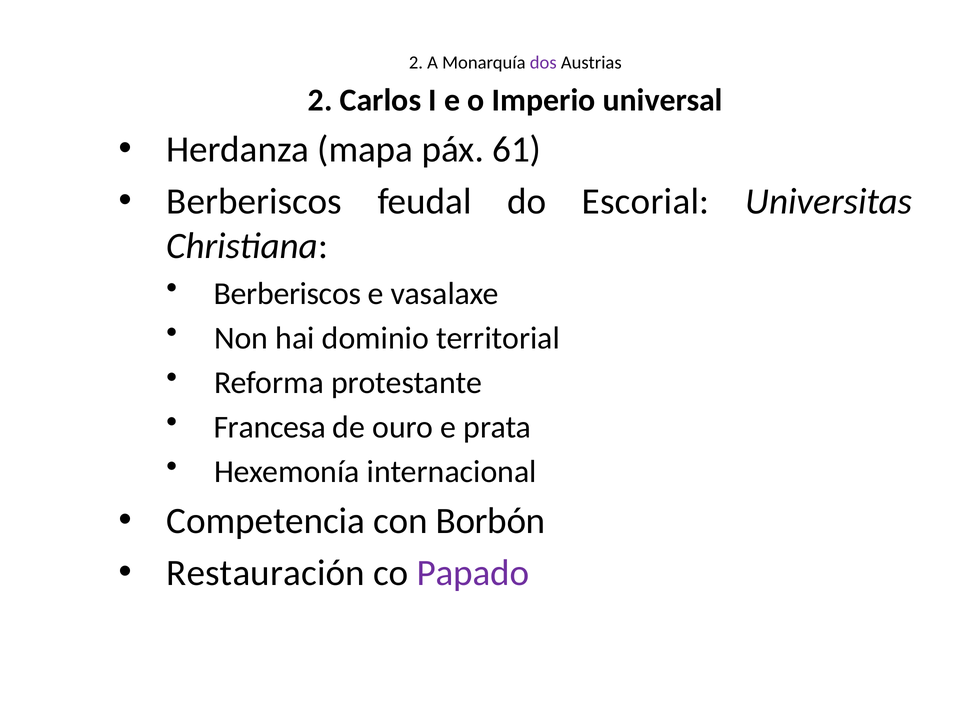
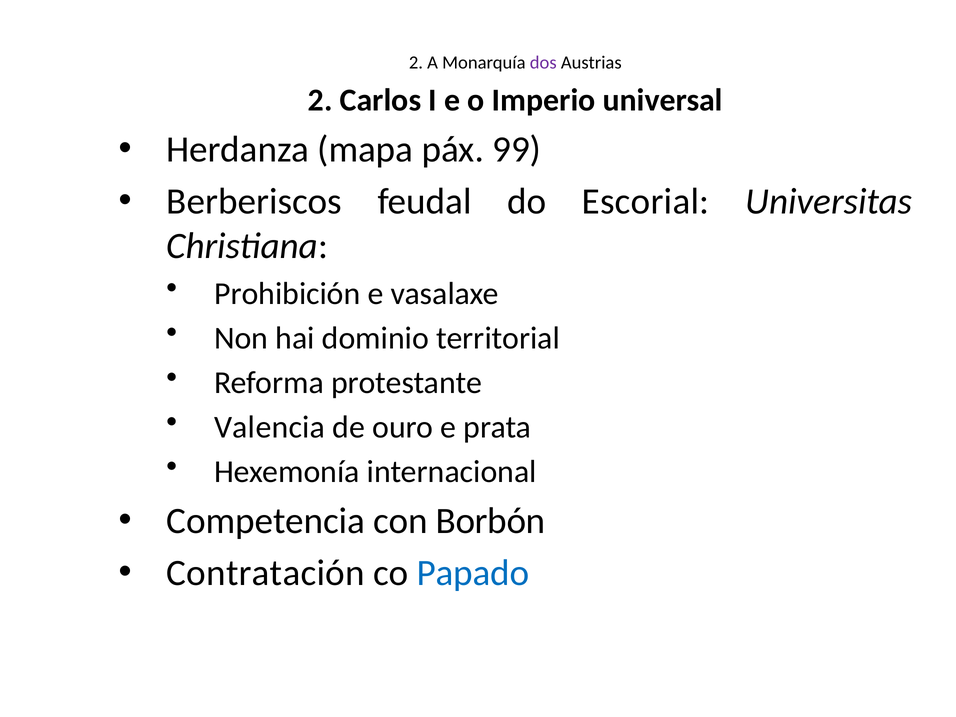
61: 61 -> 99 (517, 150)
Berberiscos: Berberiscos -> Prohibición (287, 294)
Francesa: Francesa -> Valencia (270, 427)
Restauración: Restauración -> Contratación (266, 573)
Papado colour: purple -> blue (473, 573)
